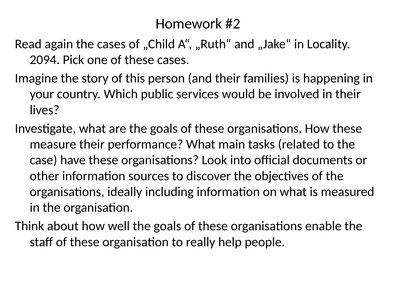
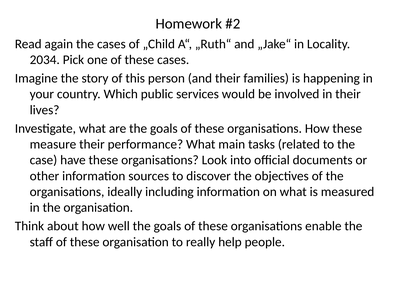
2094: 2094 -> 2034 (45, 60)
